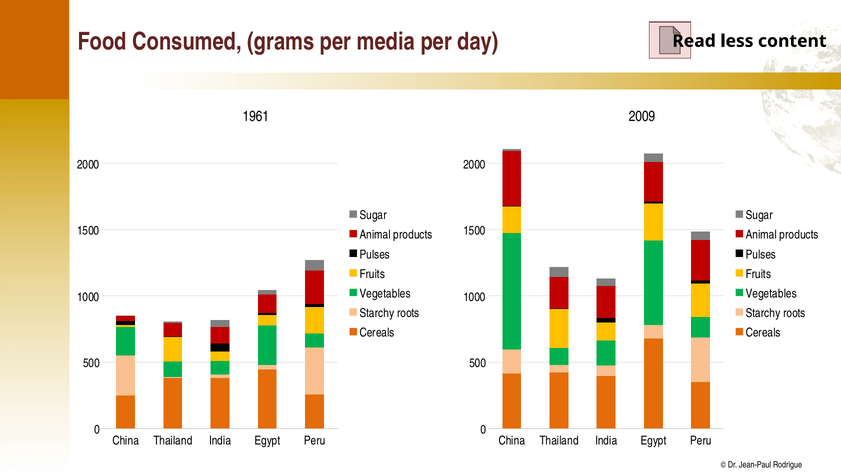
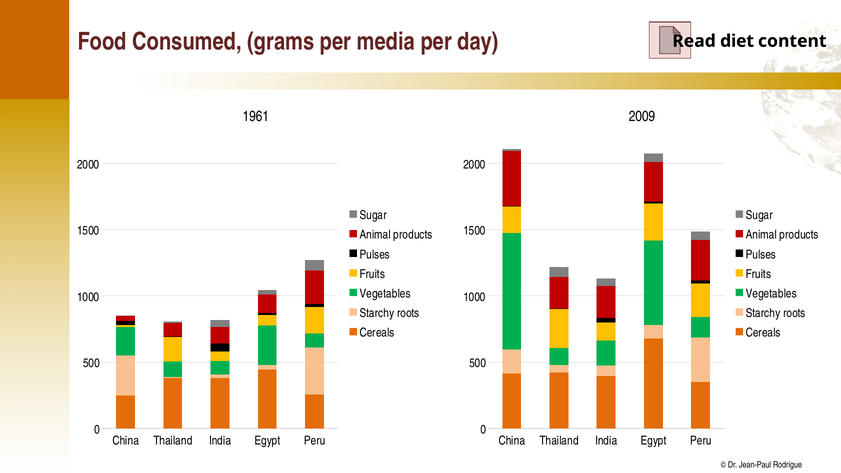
less: less -> diet (737, 41)
